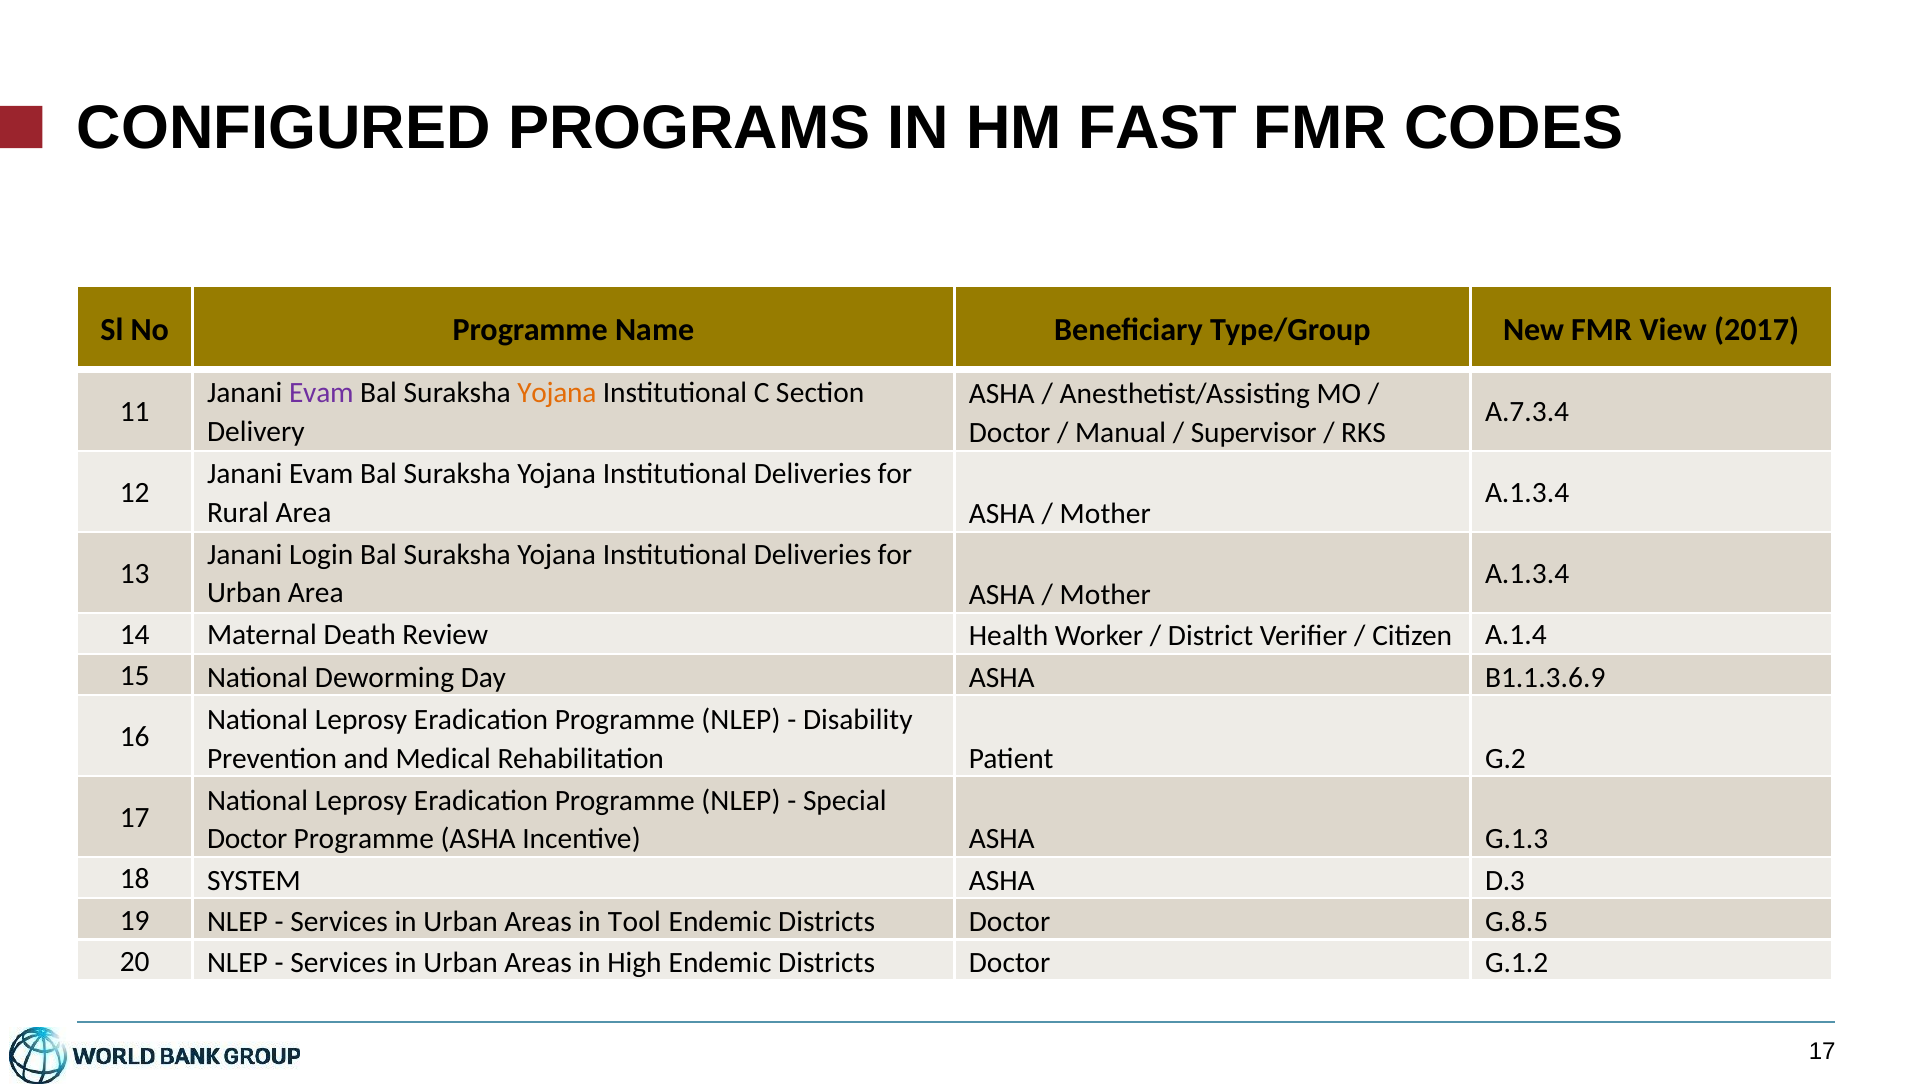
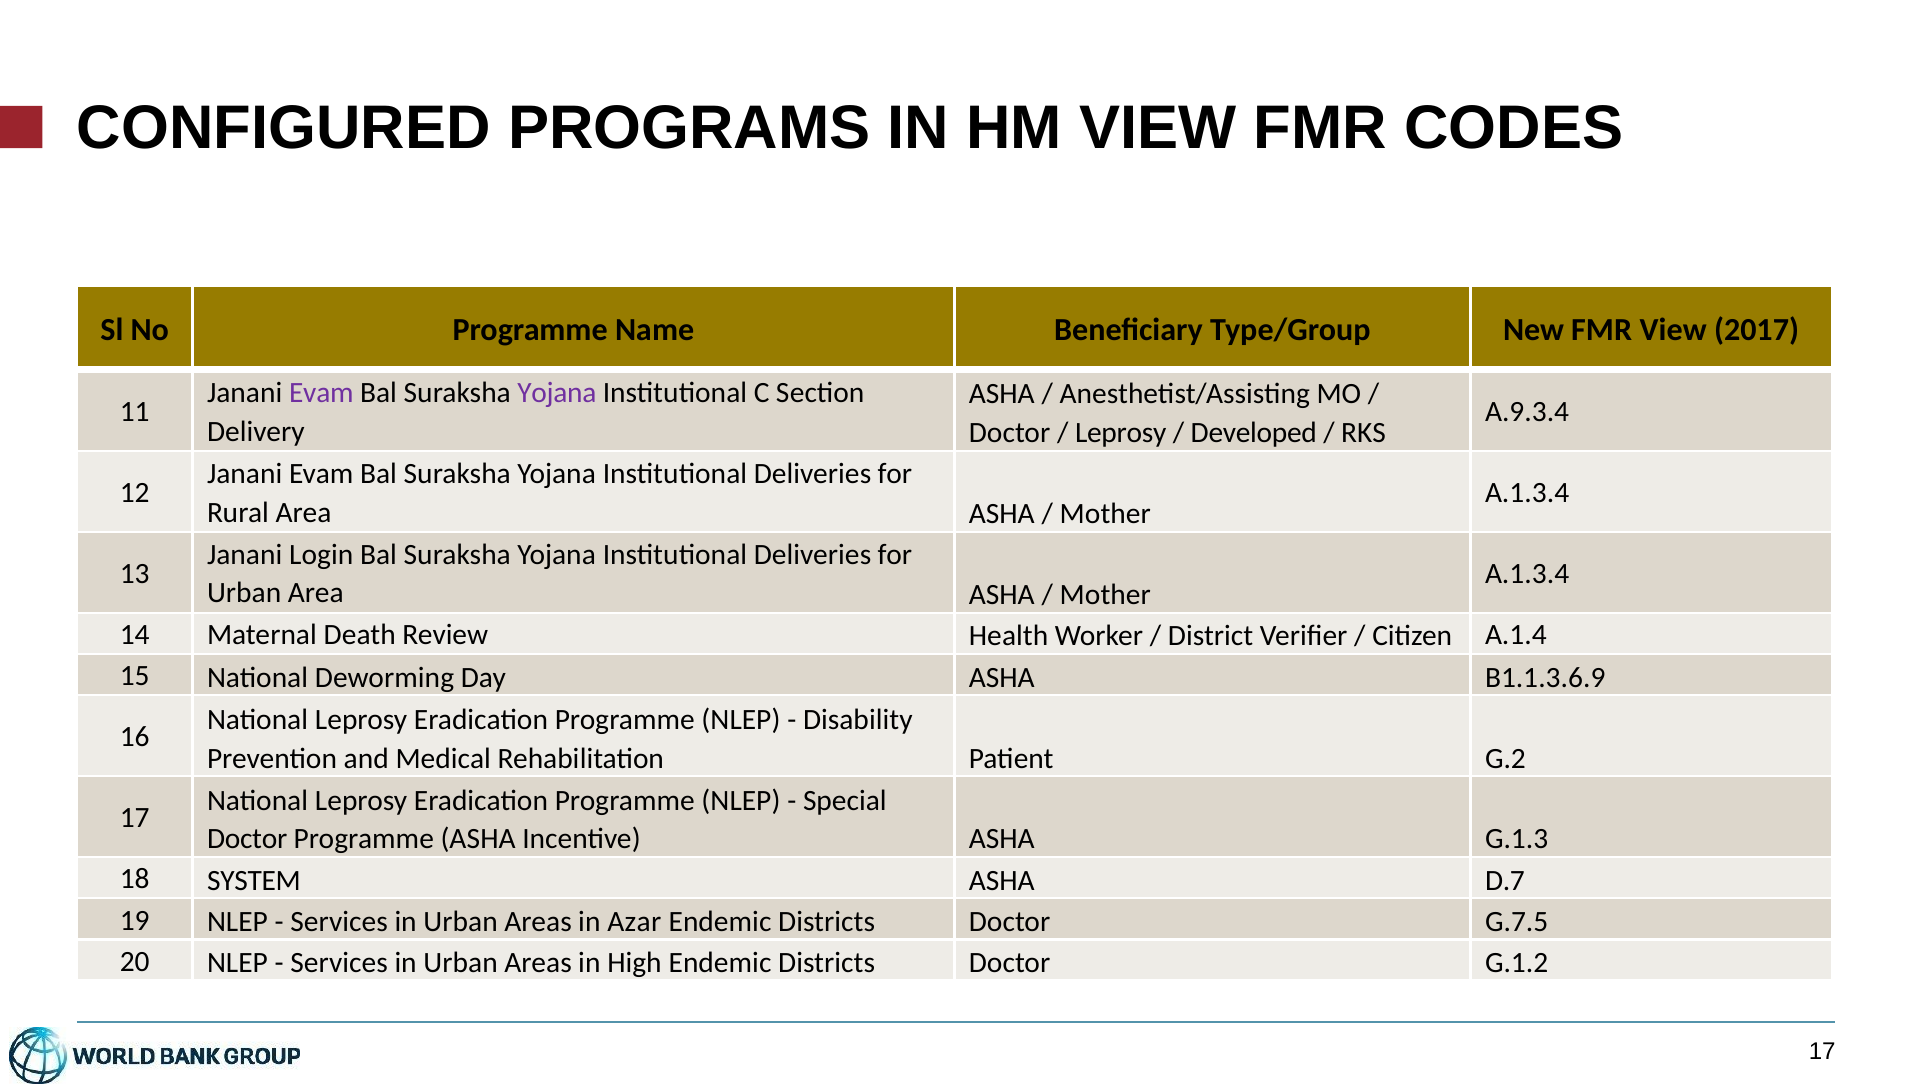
HM FAST: FAST -> VIEW (1158, 128)
Yojana colour: orange -> purple (557, 393)
A.7.3.4: A.7.3.4 -> A.9.3.4 (1527, 412)
Manual: Manual -> Leprosy (1121, 433)
Supervisor: Supervisor -> Developed (1254, 433)
D.3: D.3 -> D.7 (1505, 880)
Tool: Tool -> Azar (634, 922)
G.8.5: G.8.5 -> G.7.5 (1517, 922)
